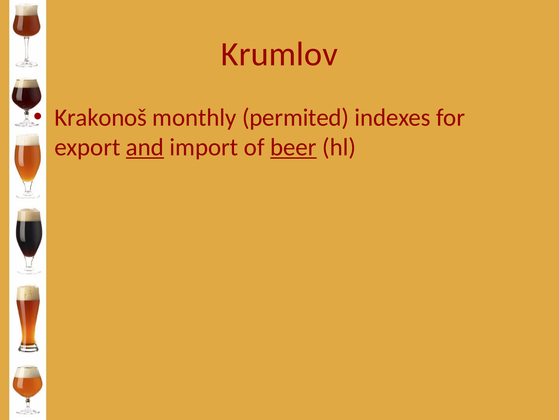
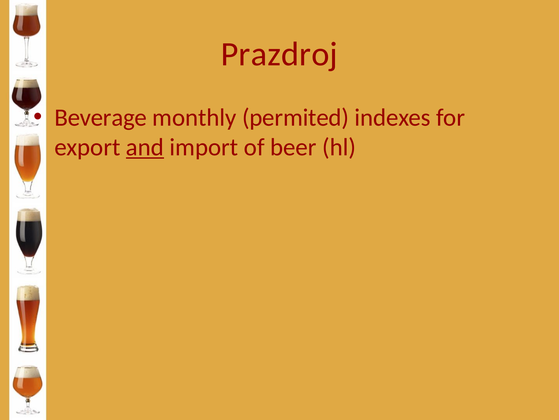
Krumlov: Krumlov -> Prazdroj (279, 54)
Krakonoš: Krakonoš -> Beverage (101, 117)
beer underline: present -> none (293, 147)
